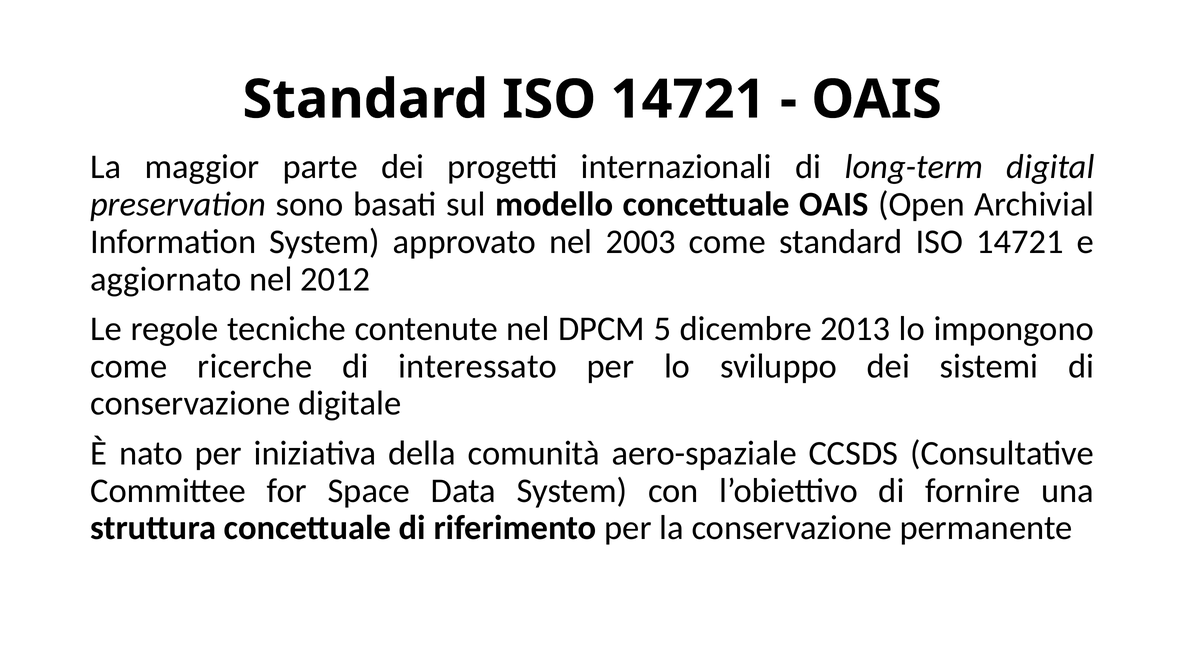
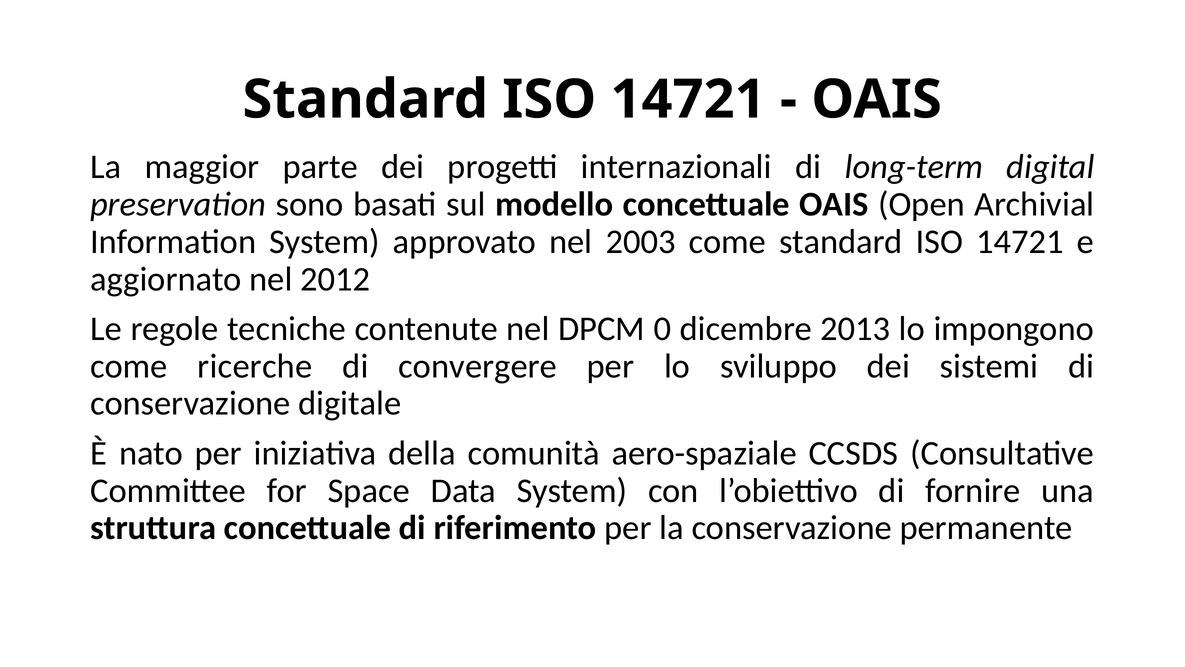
5: 5 -> 0 (662, 329)
interessato: interessato -> convergere (478, 366)
